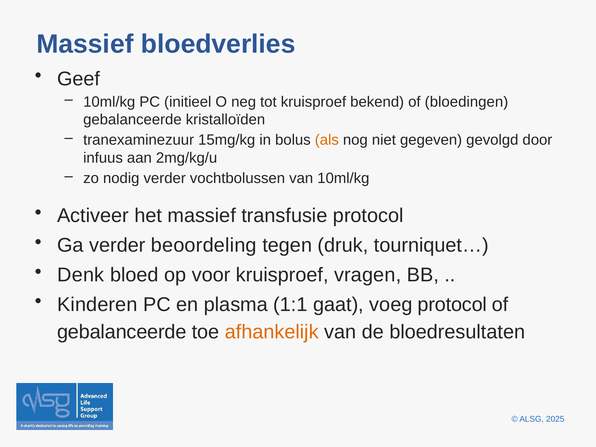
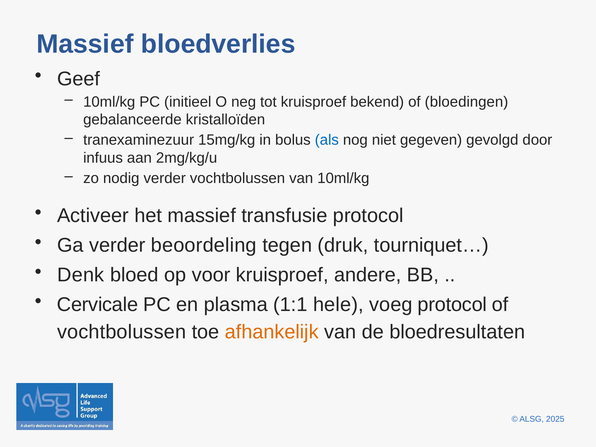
als colour: orange -> blue (327, 140)
vragen: vragen -> andere (368, 275)
Kinderen: Kinderen -> Cervicale (97, 305)
gaat: gaat -> hele (338, 305)
gebalanceerde: gebalanceerde -> vochtbolussen (122, 332)
